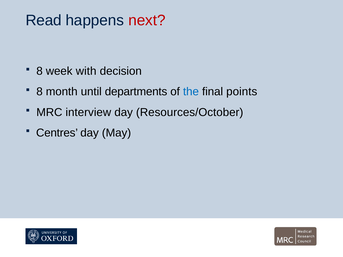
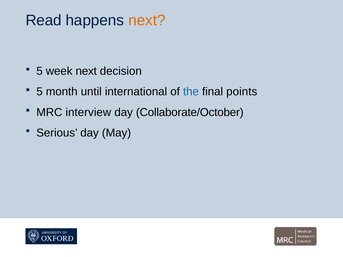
next colour: red -> orange (147, 20)
8: 8 -> 5 (40, 71)
week with: with -> next (86, 71)
8: 8 -> 5 (40, 92)
departments: departments -> international (136, 92)
Resources/October: Resources/October -> Collaborate/October (190, 112)
Centres: Centres -> Serious (57, 133)
